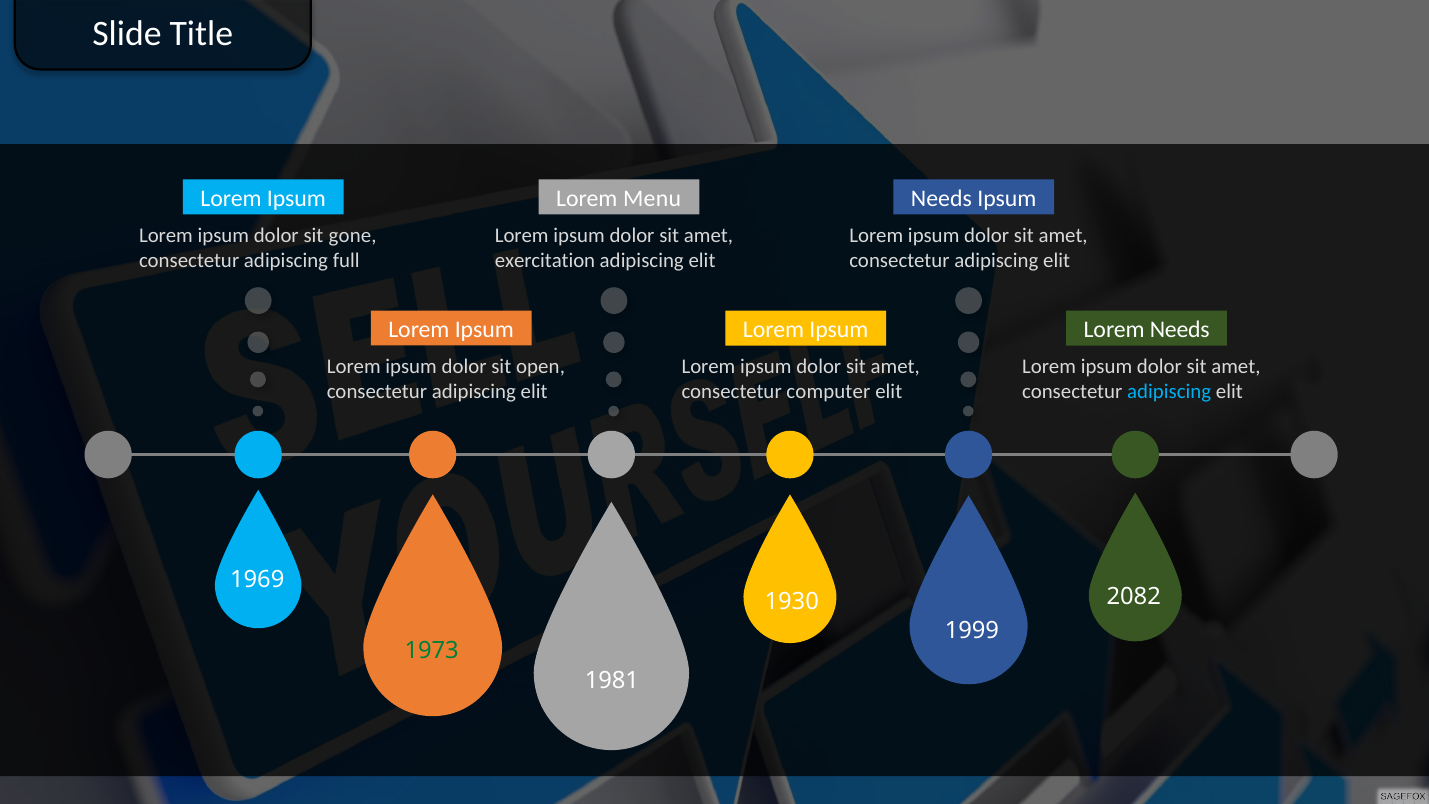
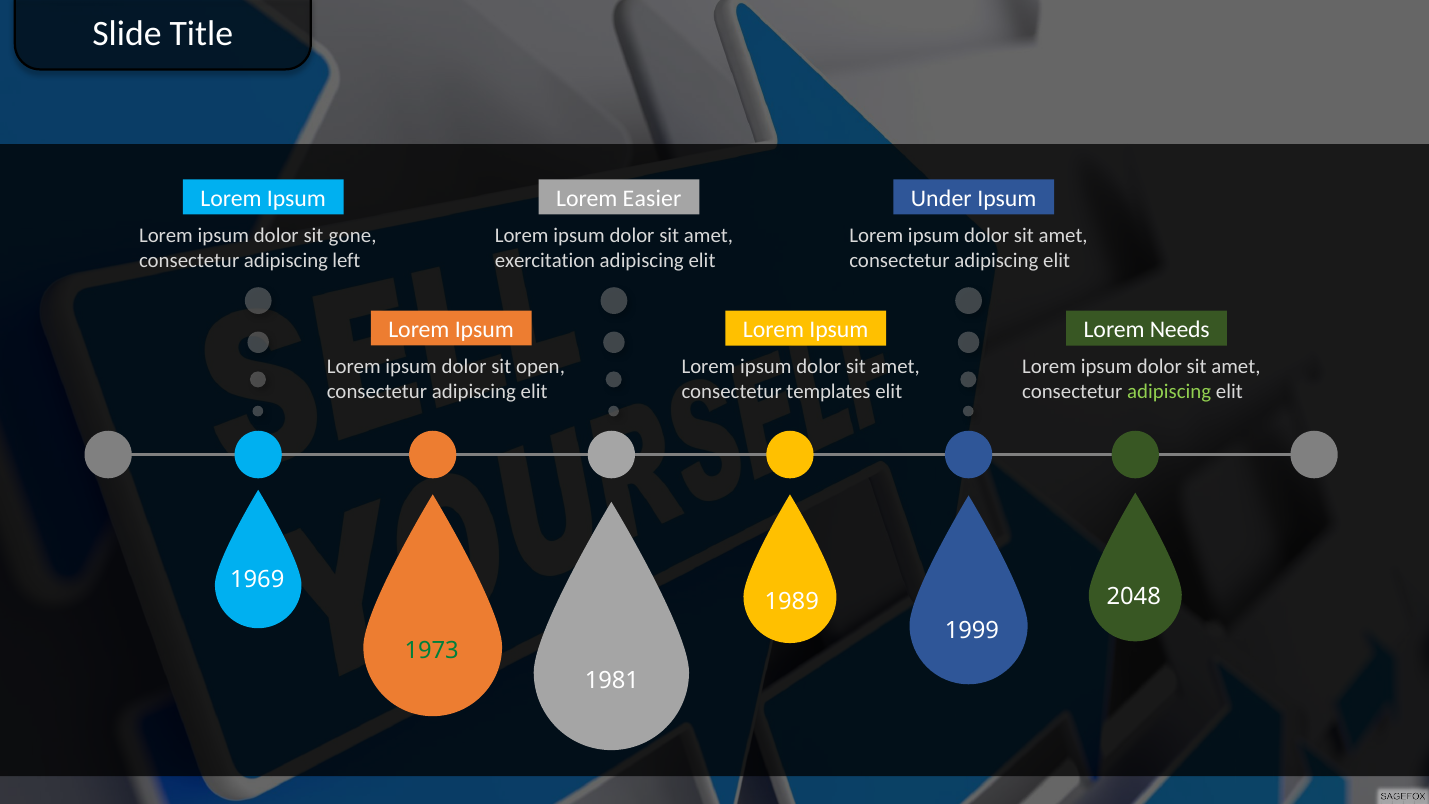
Menu: Menu -> Easier (652, 199)
Needs: Needs -> Under (941, 199)
full: full -> left (346, 260)
computer: computer -> templates (829, 392)
adipiscing colour: light blue -> light green (1169, 392)
2082: 2082 -> 2048 (1134, 597)
1930: 1930 -> 1989 (792, 601)
